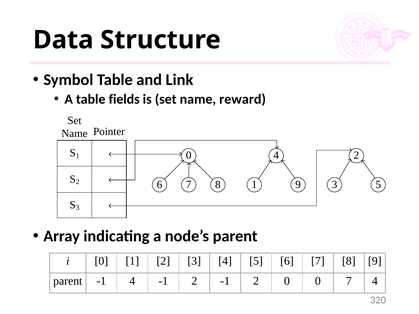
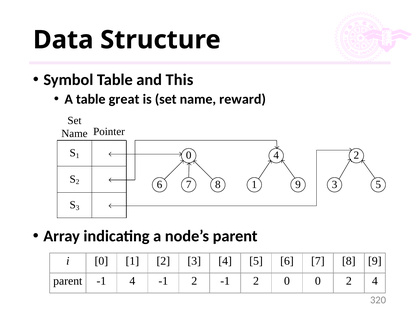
Link: Link -> This (179, 80)
fields: fields -> great (124, 99)
0 0 7: 7 -> 2 (349, 281)
